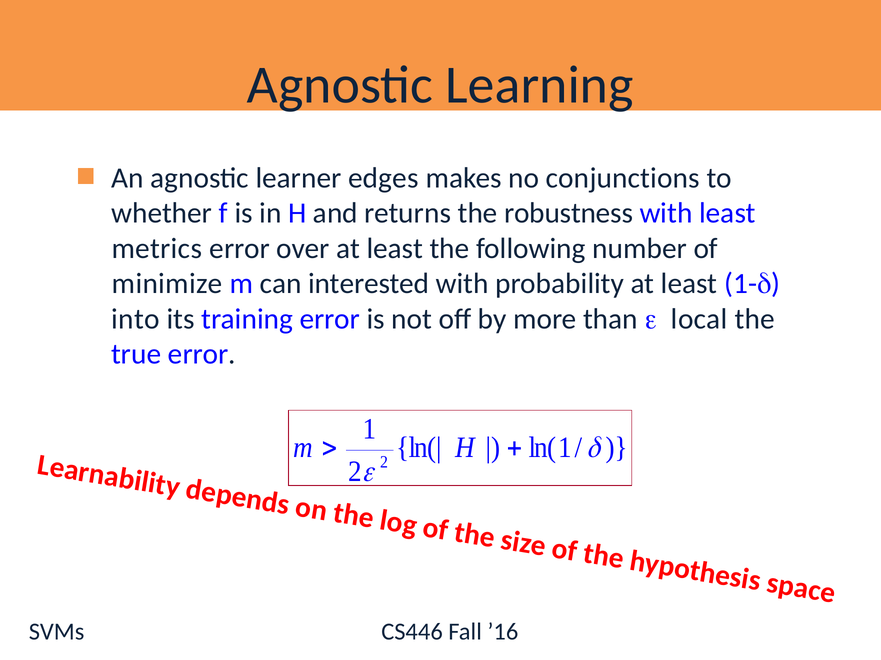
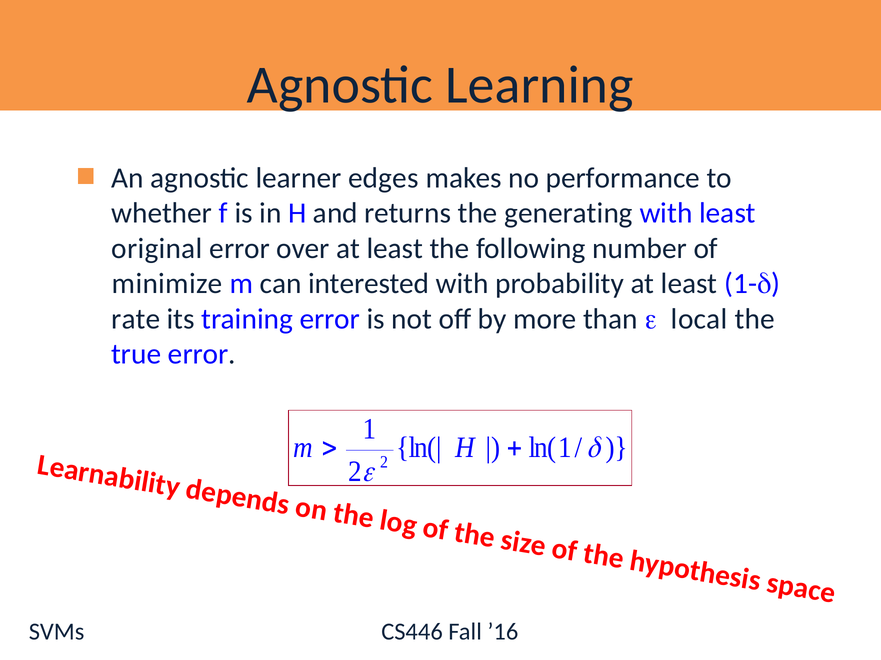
conjunctions: conjunctions -> performance (623, 178)
robustness: robustness -> generating (568, 214)
metrics: metrics -> original (157, 249)
into: into -> rate (136, 319)
